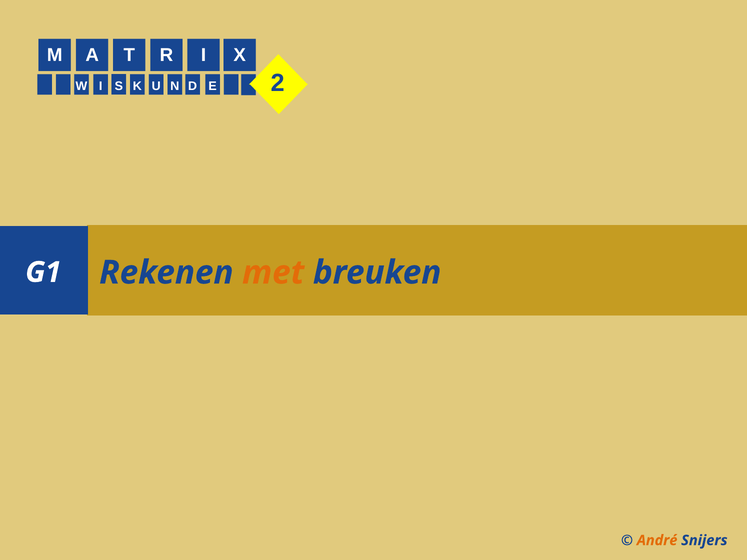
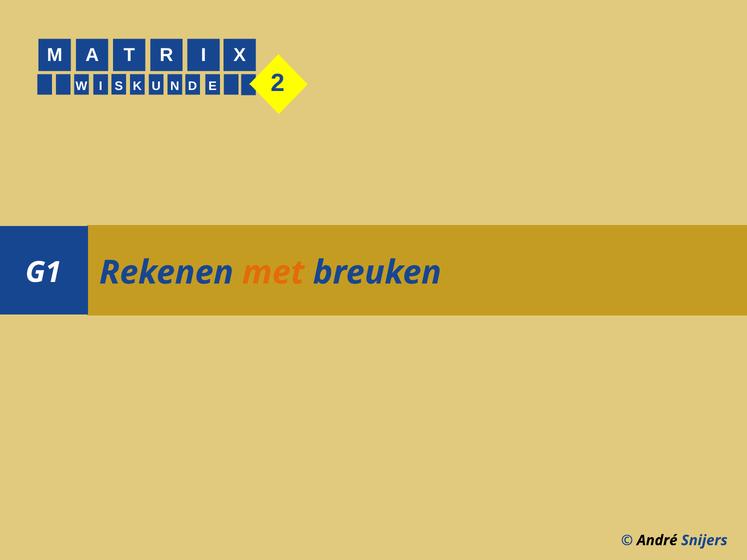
André colour: orange -> black (657, 541)
